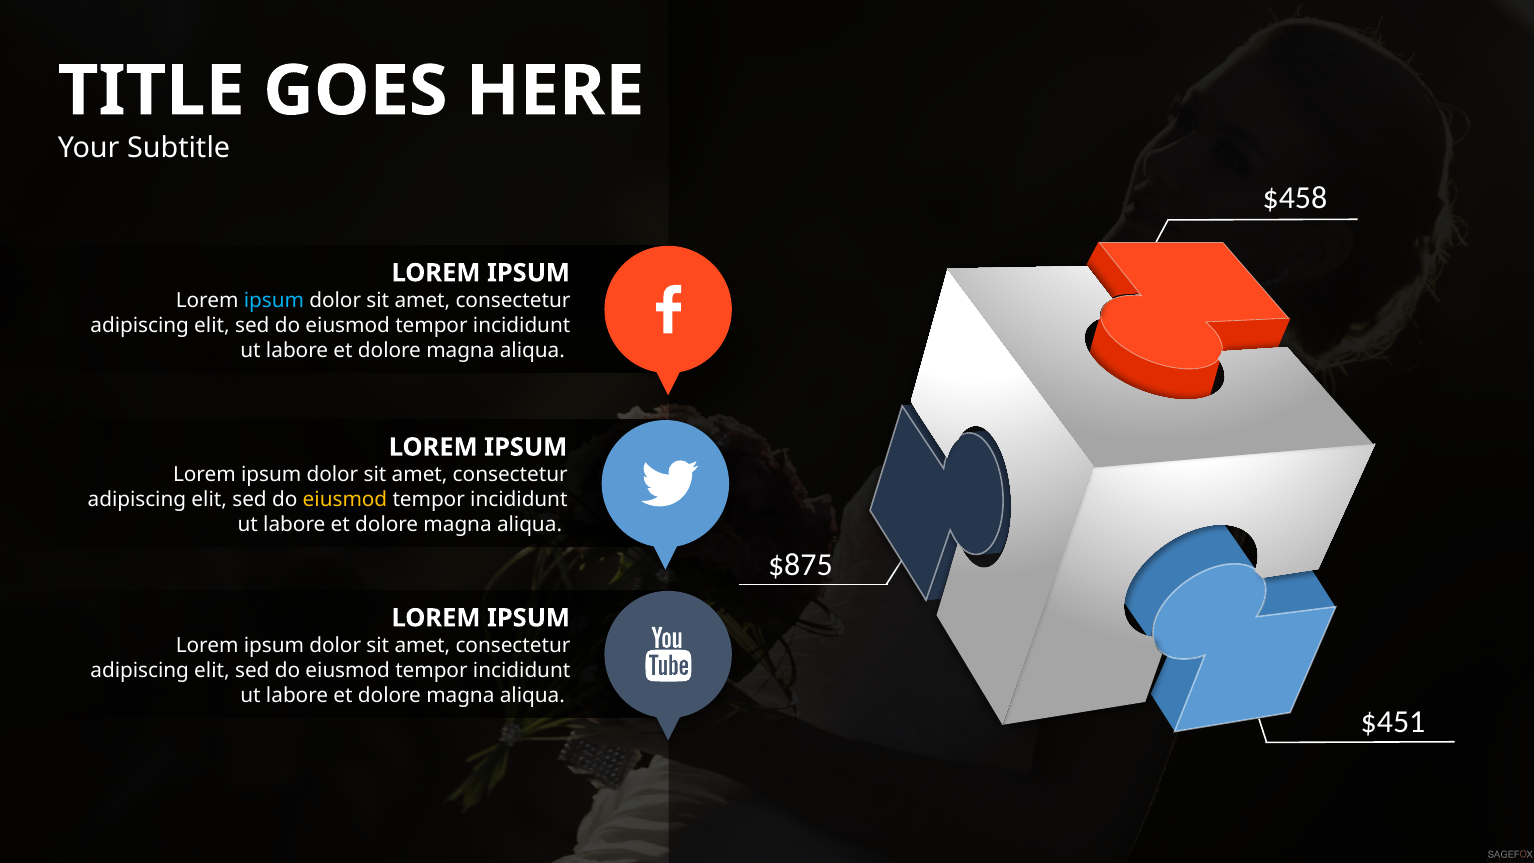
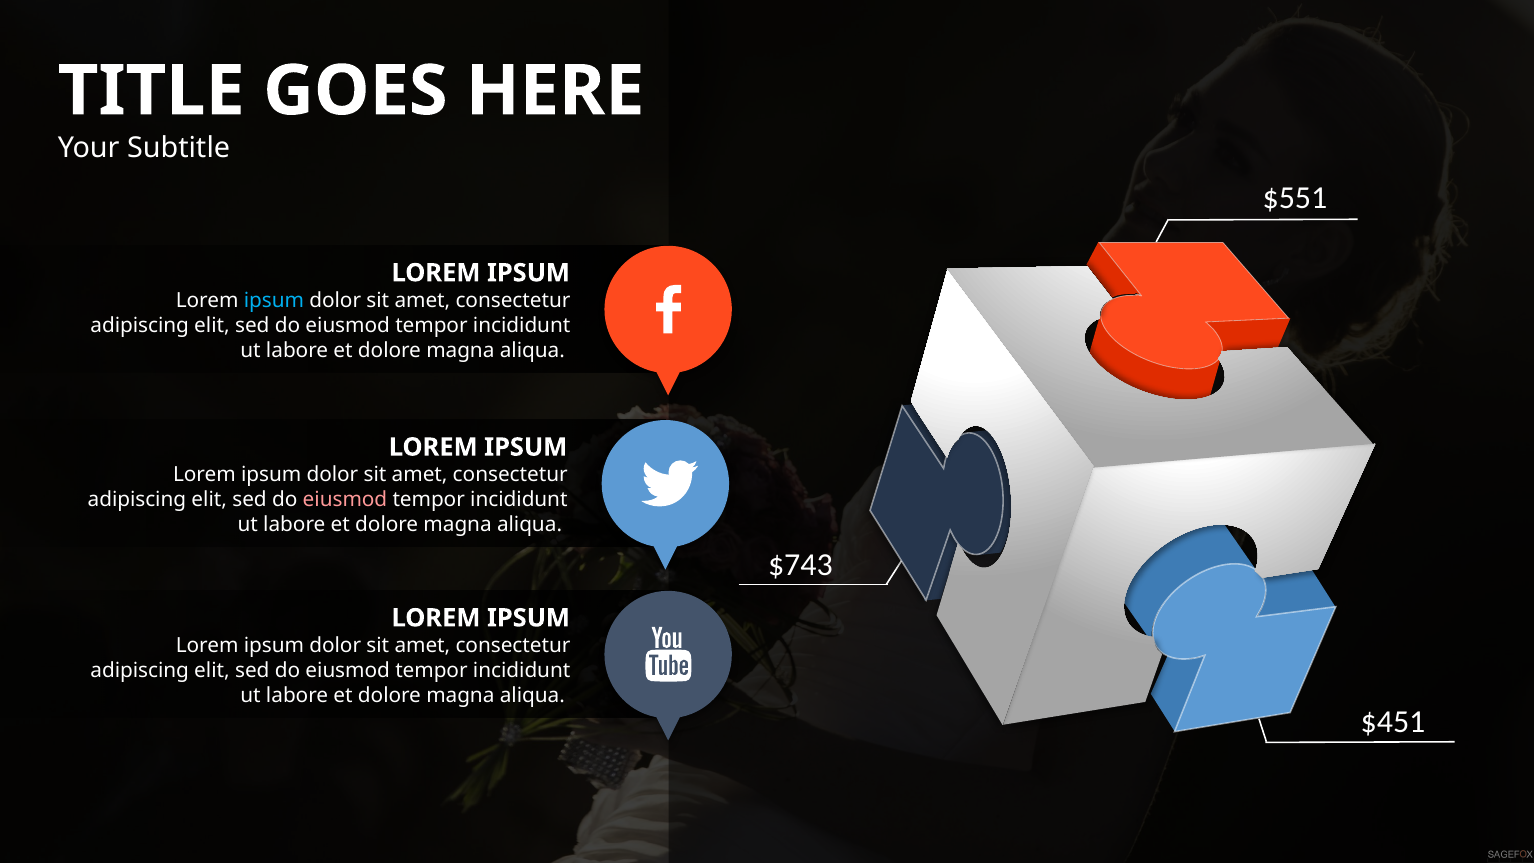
$458: $458 -> $551 (1295, 198)
eiusmod colour: yellow -> pink (345, 500)
$875: $875 -> $743 (800, 565)
